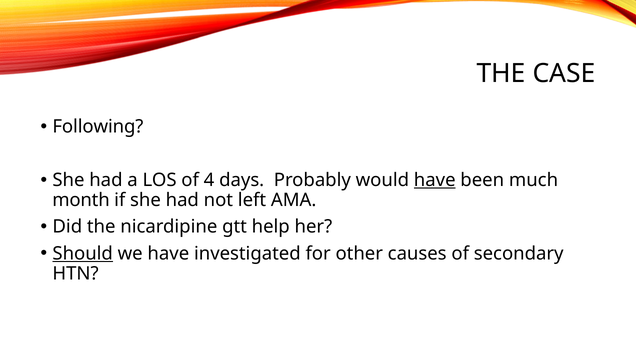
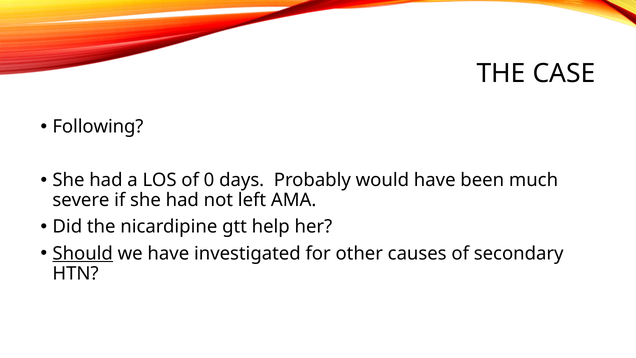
4: 4 -> 0 (209, 180)
have underline: present -> none (435, 180)
month: month -> severe (81, 200)
